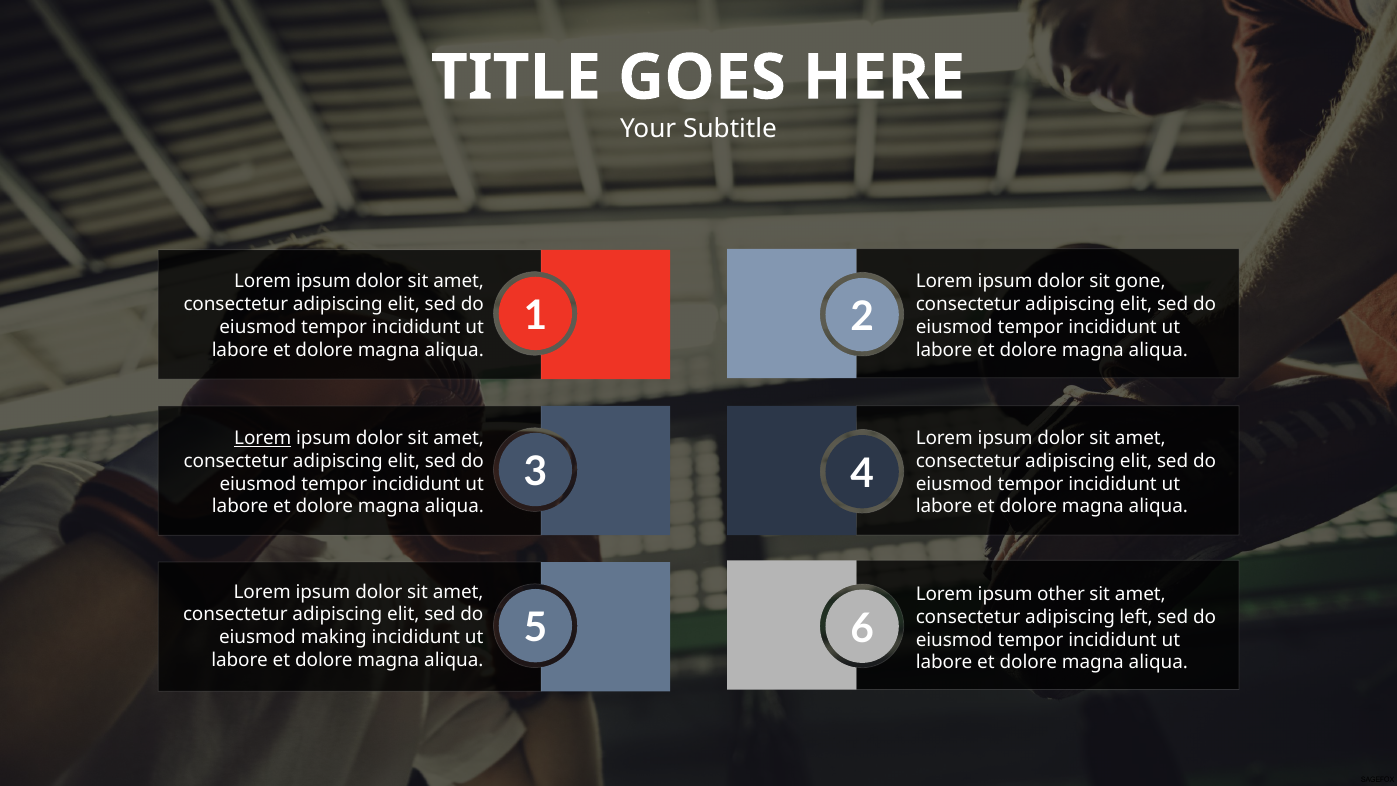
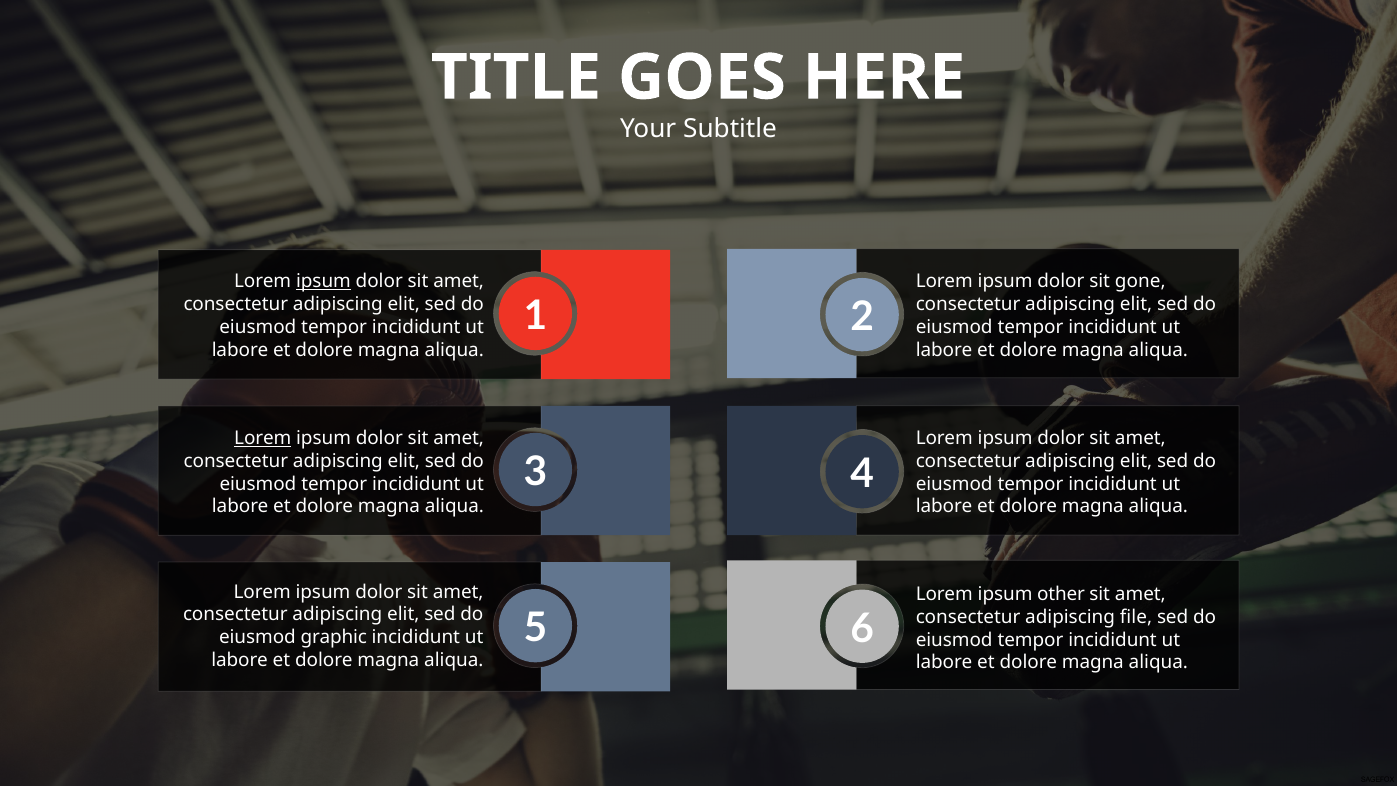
ipsum underline: none -> present (323, 282)
left: left -> file (1136, 617)
making: making -> graphic (334, 637)
